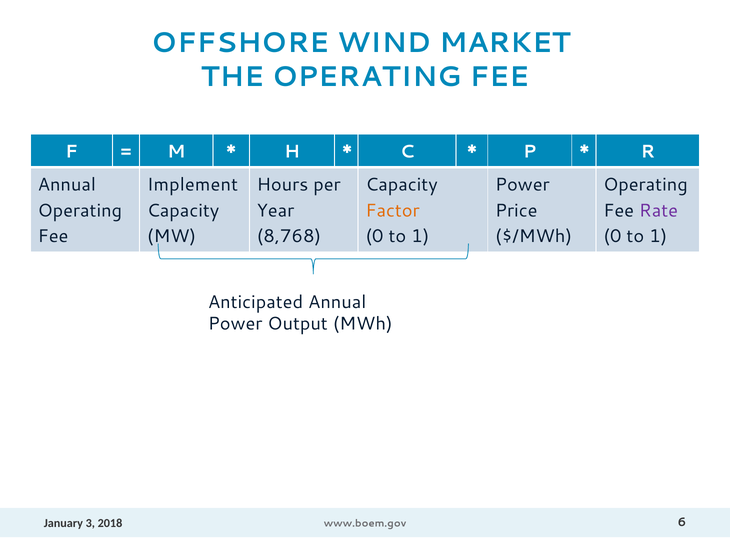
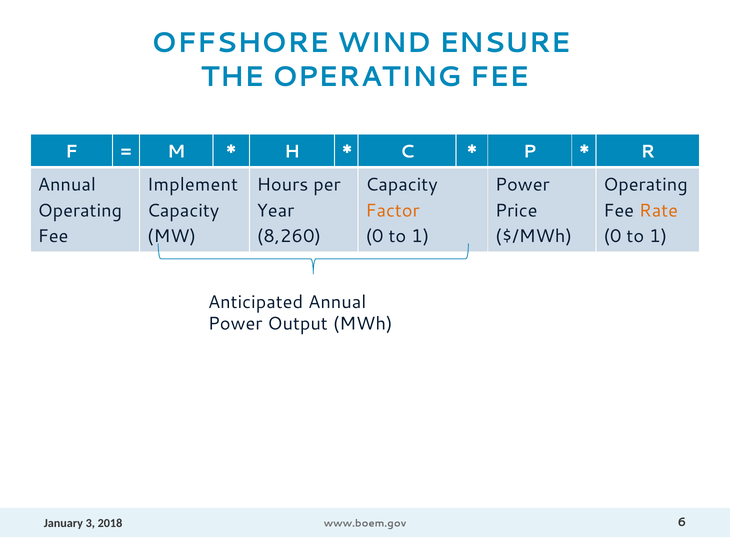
MARKET: MARKET -> ENSURE (505, 43)
Rate colour: purple -> orange (659, 210)
8,768: 8,768 -> 8,260 (289, 236)
